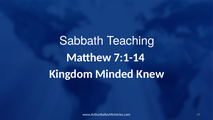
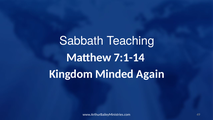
Knew: Knew -> Again (150, 74)
